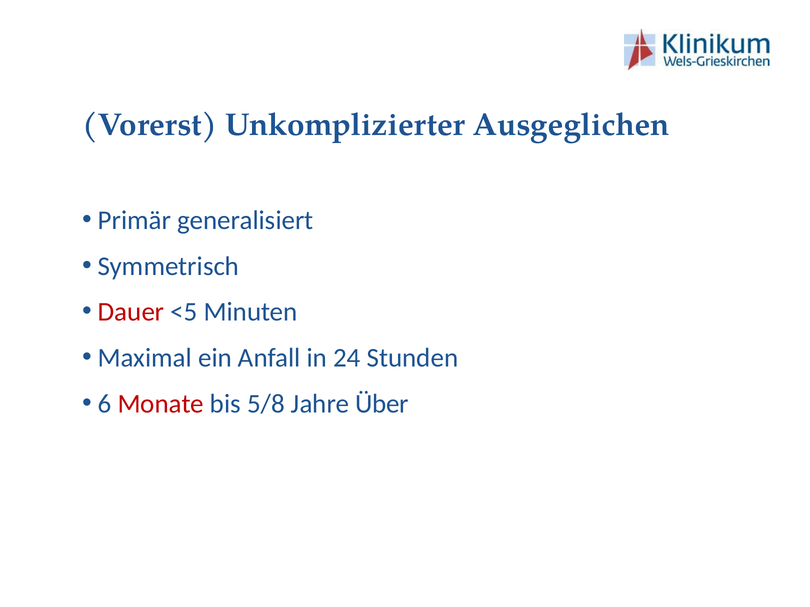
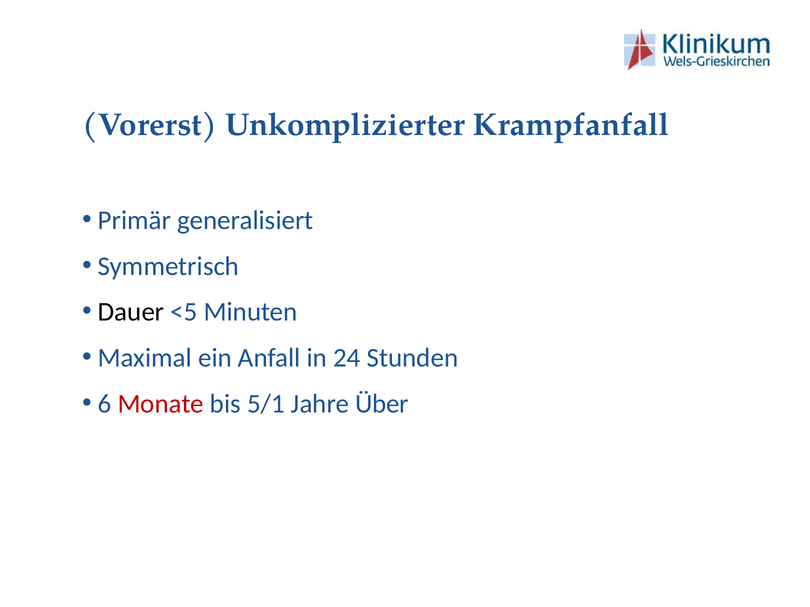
Ausgeglichen: Ausgeglichen -> Krampfanfall (571, 125)
Dauer colour: red -> black (131, 312)
5/8: 5/8 -> 5/1 (266, 404)
